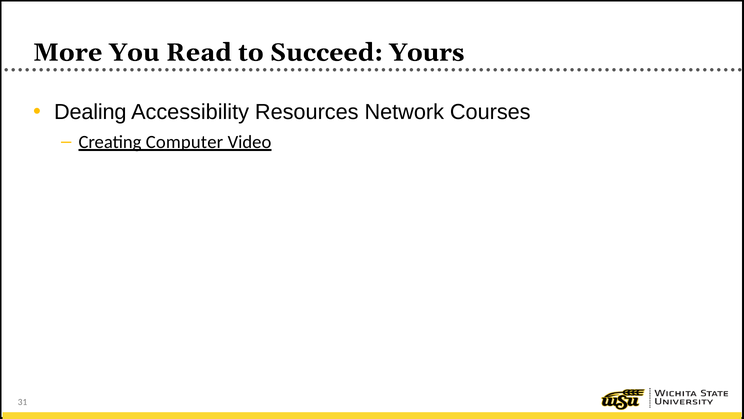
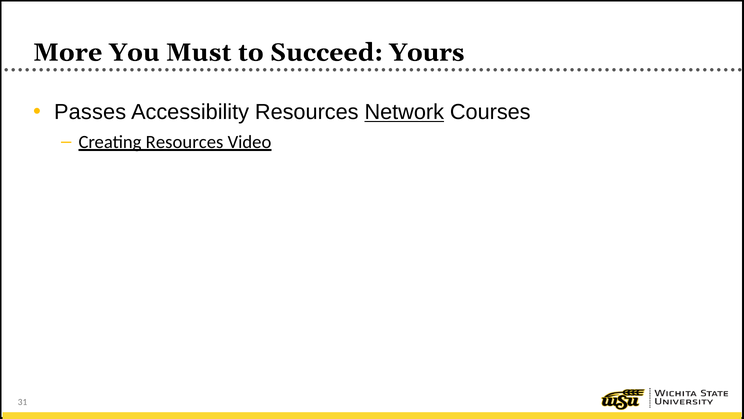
Read: Read -> Must (199, 52)
Dealing: Dealing -> Passes (90, 112)
Network underline: none -> present (404, 112)
Creating Computer: Computer -> Resources (185, 142)
